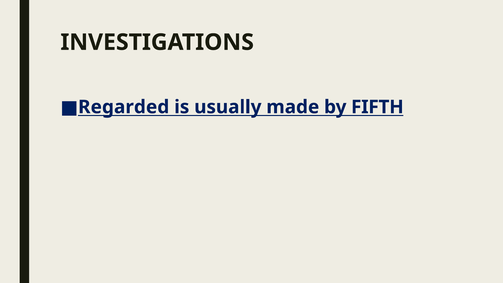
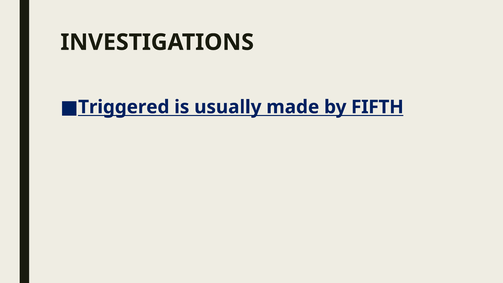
Regarded: Regarded -> Triggered (124, 107)
